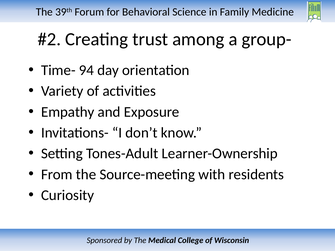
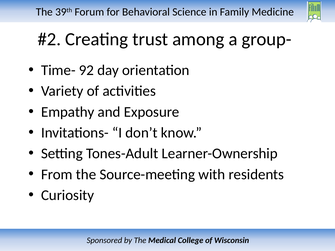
94: 94 -> 92 (86, 70)
